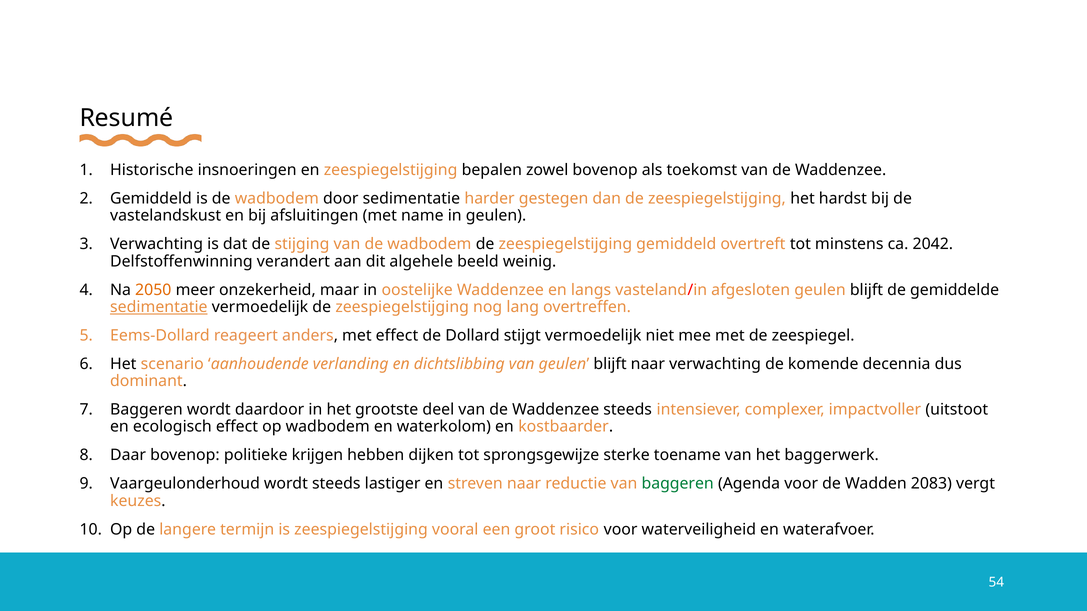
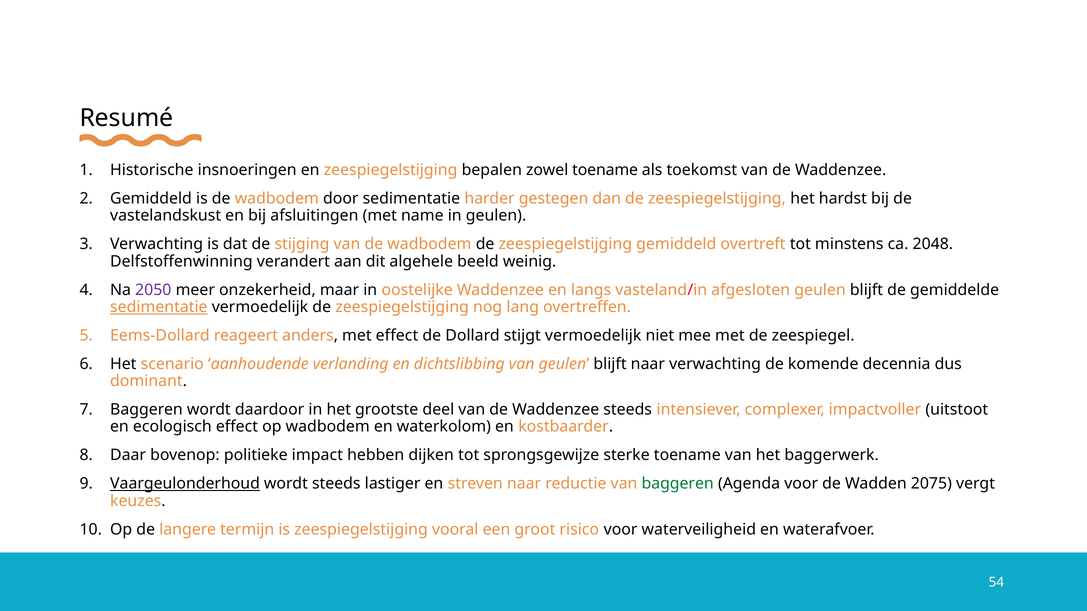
zowel bovenop: bovenop -> toename (605, 170)
2042: 2042 -> 2048 (933, 244)
2050 colour: orange -> purple (153, 290)
krijgen: krijgen -> impact (317, 456)
Vaargeulonderhoud underline: none -> present (185, 484)
2083: 2083 -> 2075 (931, 484)
